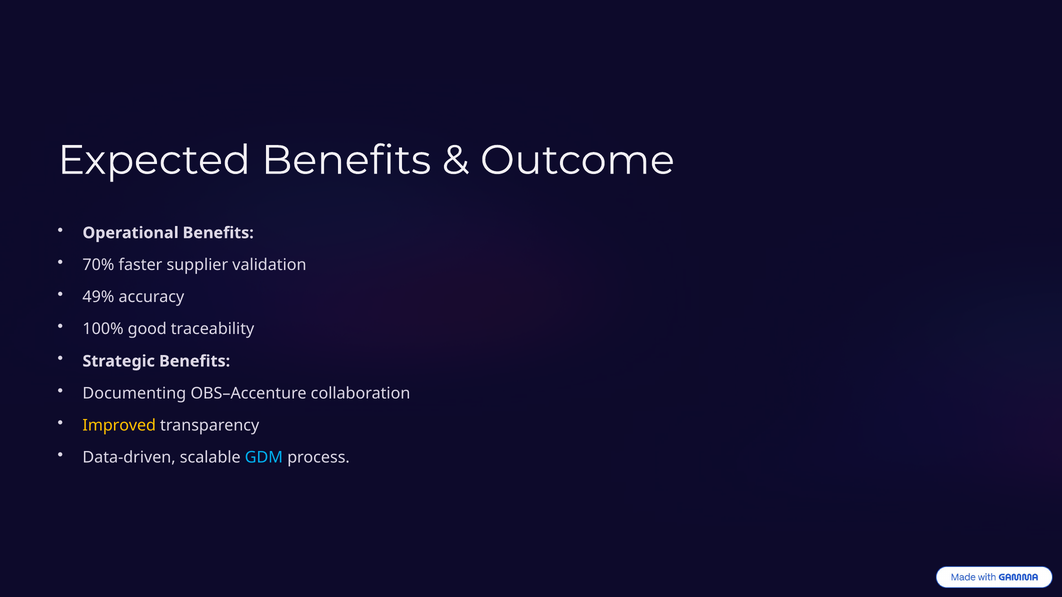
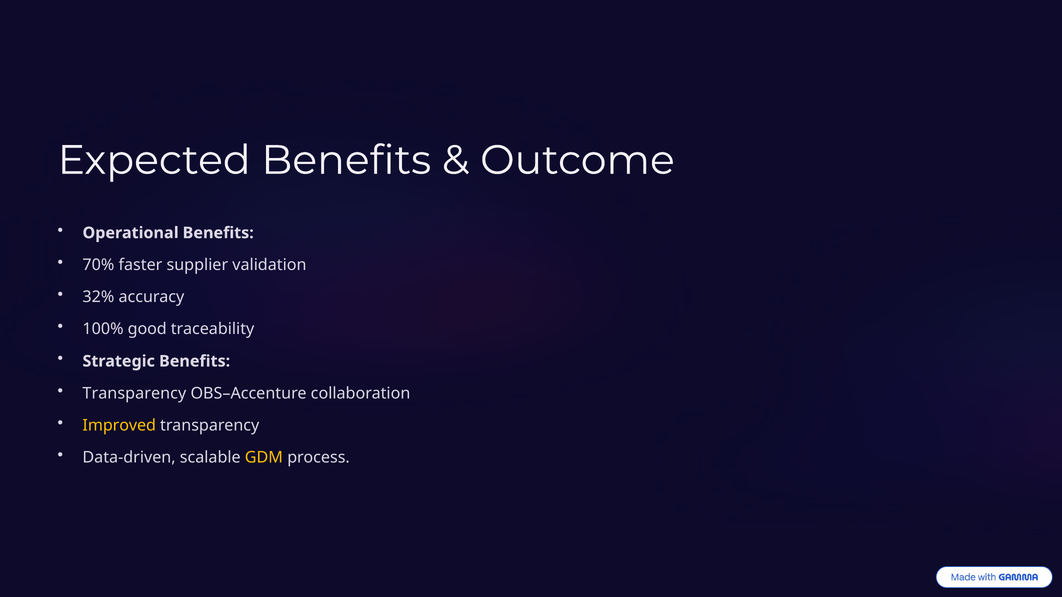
49%: 49% -> 32% (98, 297)
Documenting: Documenting -> Transparency (134, 394)
GDM colour: light blue -> yellow (264, 458)
